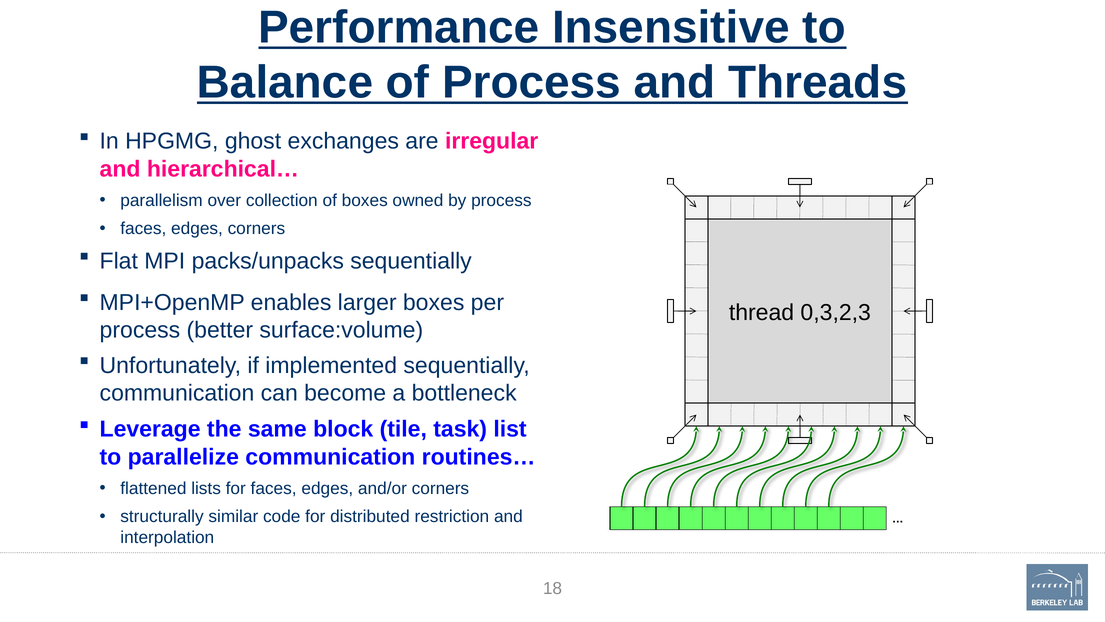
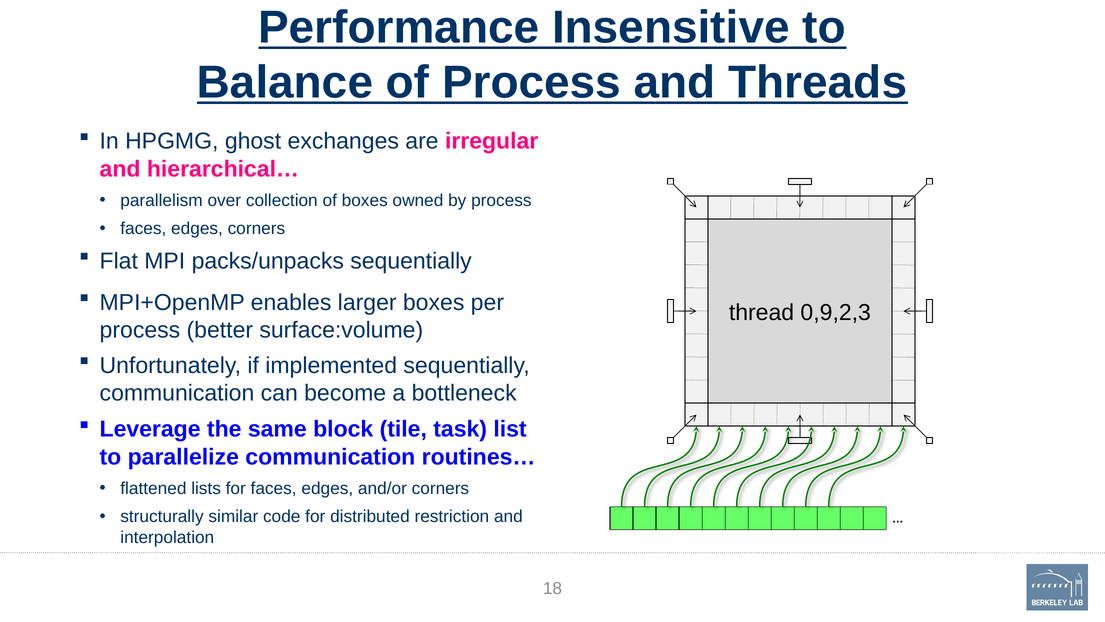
0,3,2,3: 0,3,2,3 -> 0,9,2,3 (836, 312)
